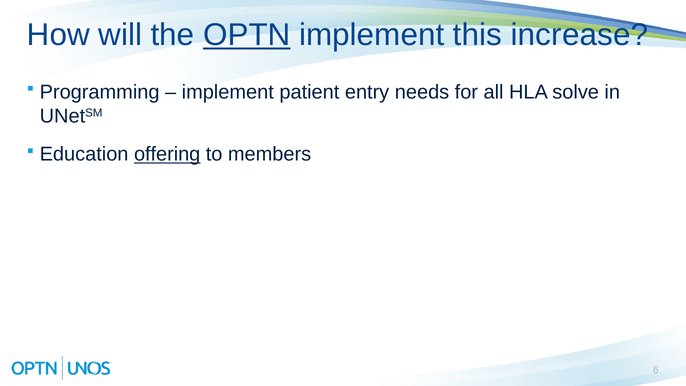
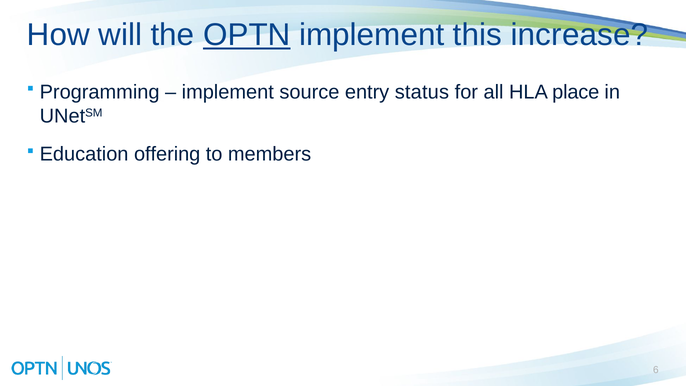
patient: patient -> source (309, 92)
needs: needs -> status (422, 92)
solve: solve -> place (576, 92)
offering underline: present -> none (167, 154)
